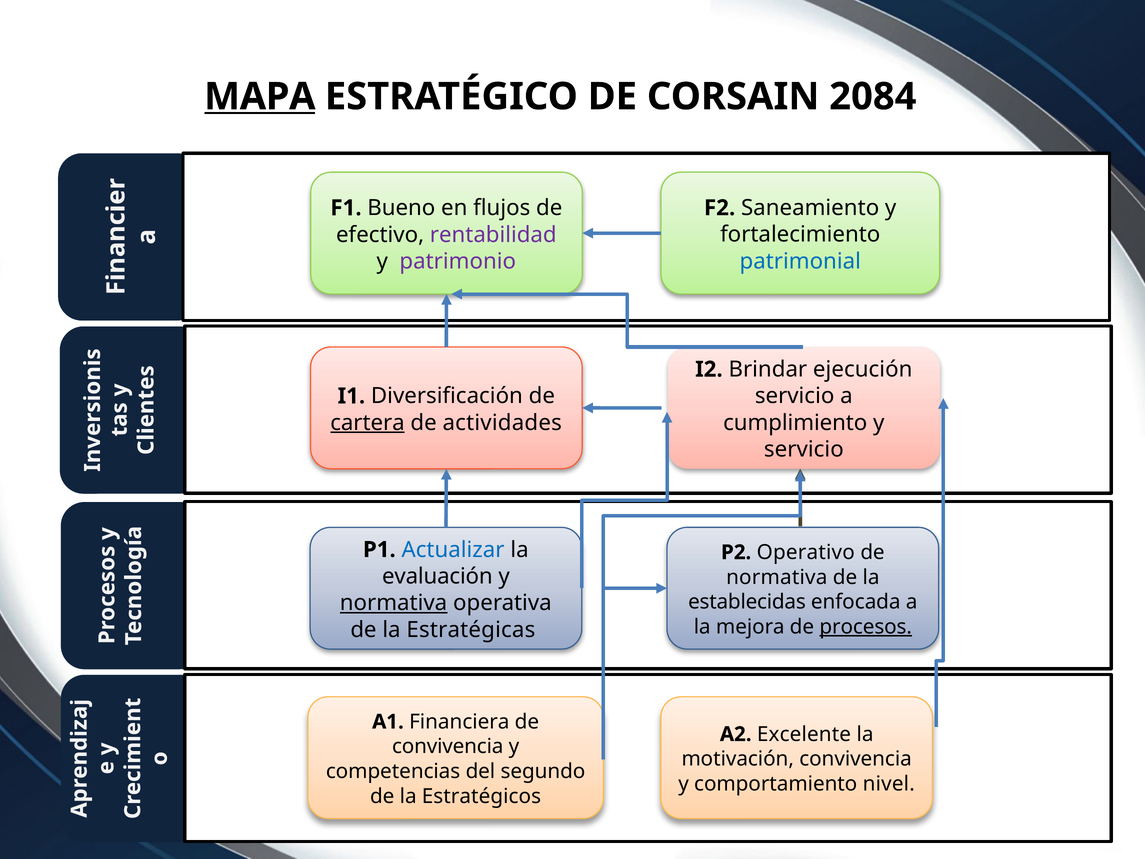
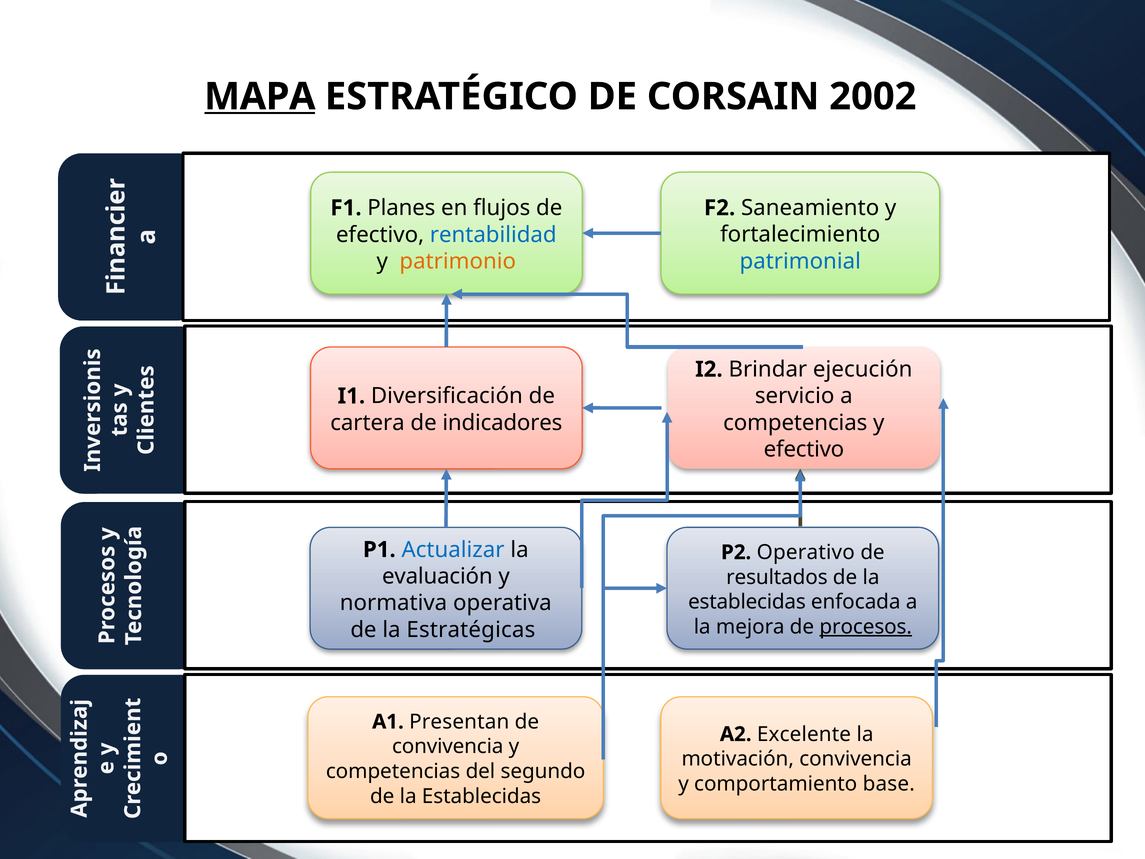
2084: 2084 -> 2002 (873, 97)
Bueno: Bueno -> Planes (401, 208)
rentabilidad colour: purple -> blue (493, 235)
patrimonio colour: purple -> orange (458, 261)
cartera underline: present -> none (367, 423)
actividades: actividades -> indicadores (502, 423)
cumplimiento: cumplimiento -> competencias (795, 423)
servicio: servicio -> efectivo (804, 449)
normativa: normativa -> resultados (777, 577)
normativa underline: present -> none (394, 603)
Financiera: Financiera -> Presentan (459, 722)
nivel: nivel -> base (889, 784)
Estratégicos: Estratégicos -> Establecidas (481, 796)
